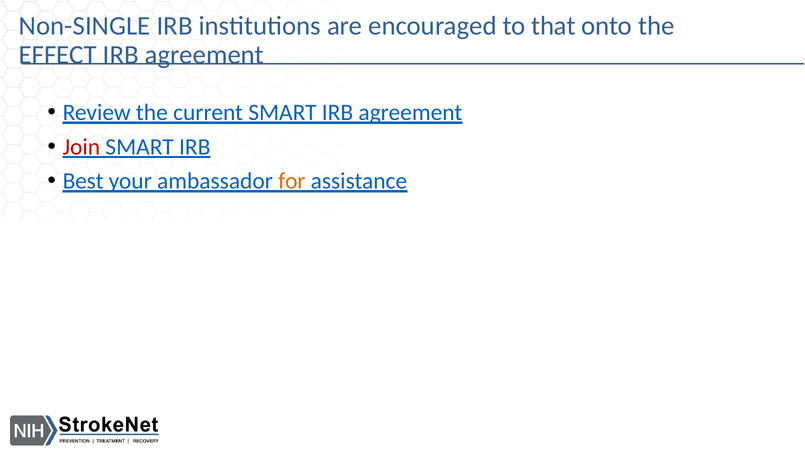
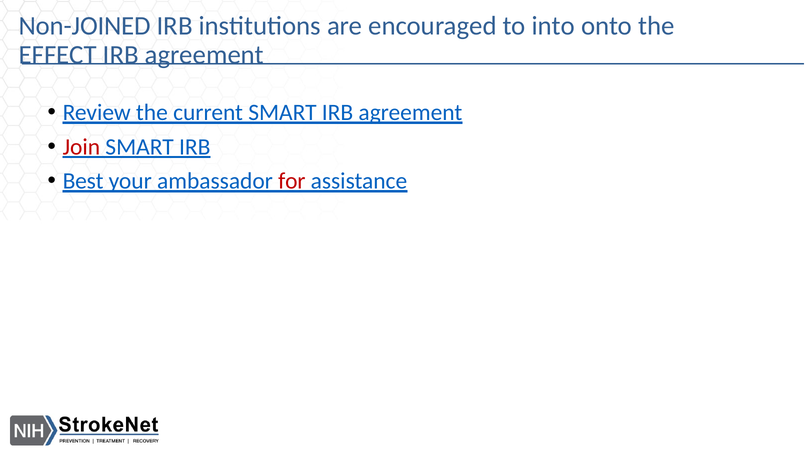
Non-SINGLE: Non-SINGLE -> Non-JOINED (85, 26)
that: that -> into (553, 26)
for colour: orange -> red (292, 181)
